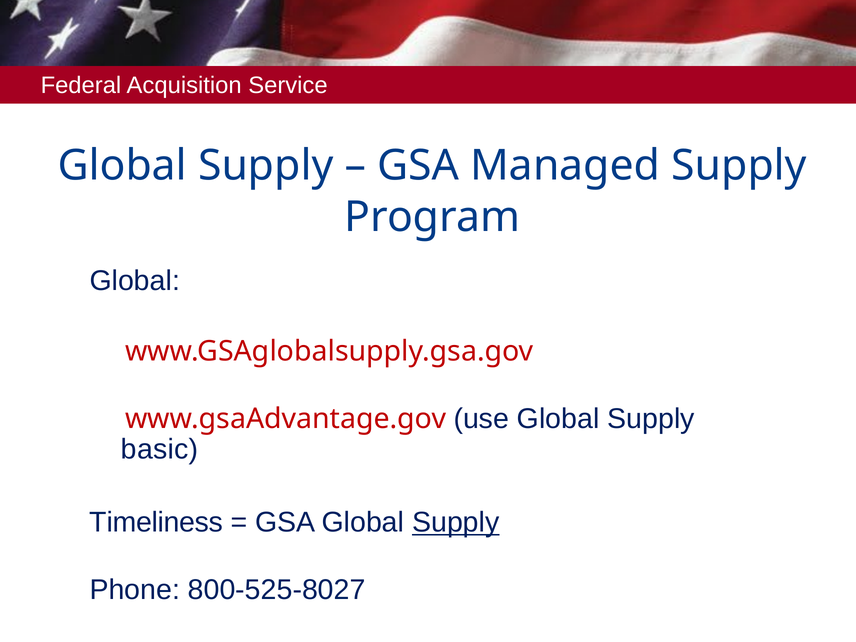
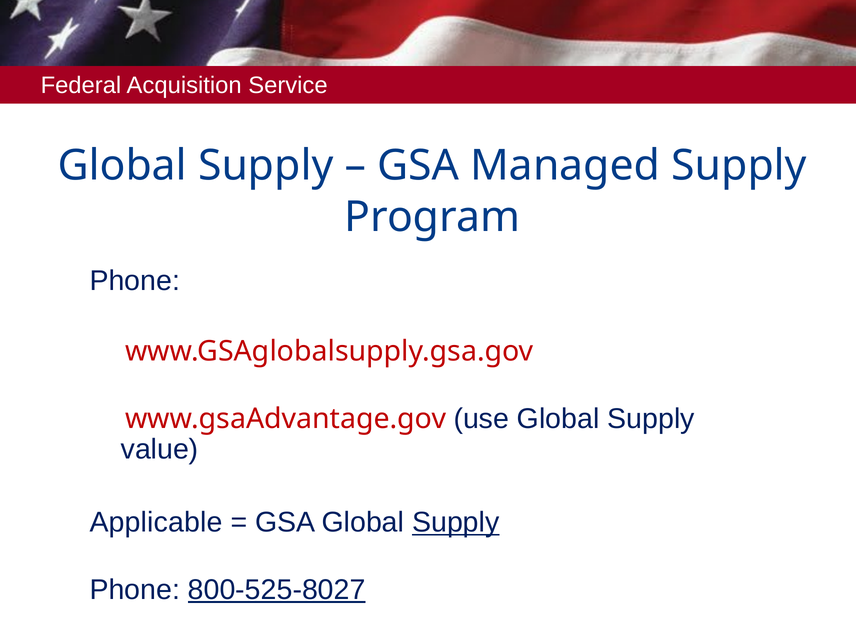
Global: Global -> Phone (135, 281)
basic: basic -> value (160, 449)
Timeliness: Timeliness -> Applicable (156, 522)
800-525-8027 underline: none -> present (277, 590)
